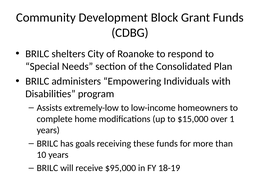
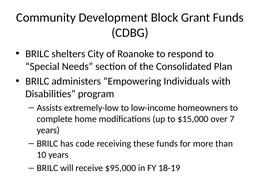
1: 1 -> 7 (232, 119)
goals: goals -> code (85, 144)
